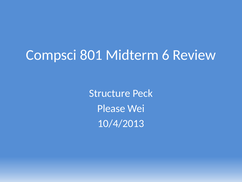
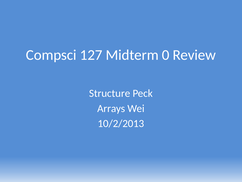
801: 801 -> 127 (91, 55)
6: 6 -> 0 (166, 55)
Please: Please -> Arrays (111, 108)
10/4/2013: 10/4/2013 -> 10/2/2013 (121, 123)
